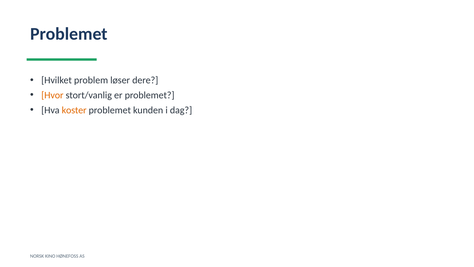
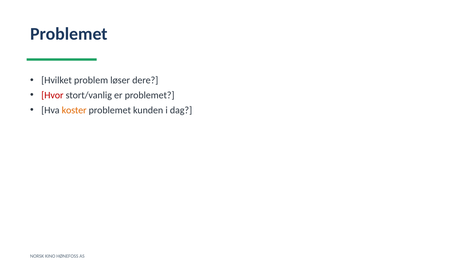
Hvor colour: orange -> red (52, 95)
